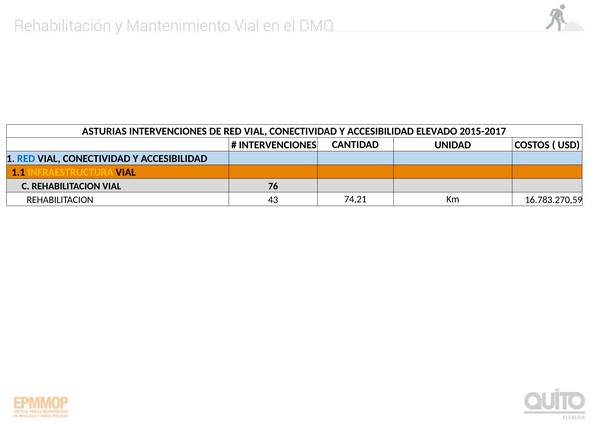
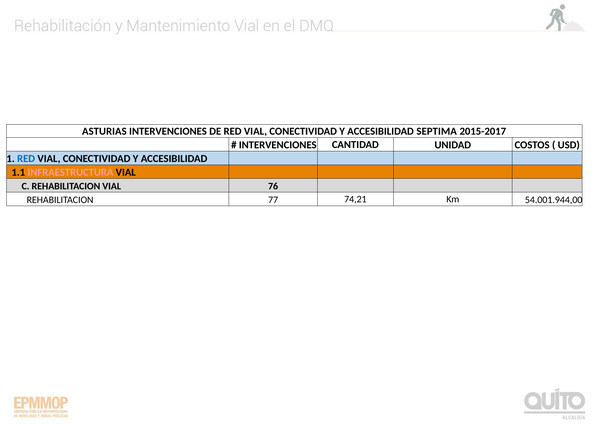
ELEVADO: ELEVADO -> SEPTIMA (437, 131)
INFRAESTRUCTURA colour: yellow -> pink (70, 172)
43: 43 -> 77 (273, 200)
16.783.270,59: 16.783.270,59 -> 54.001.944,00 (554, 200)
